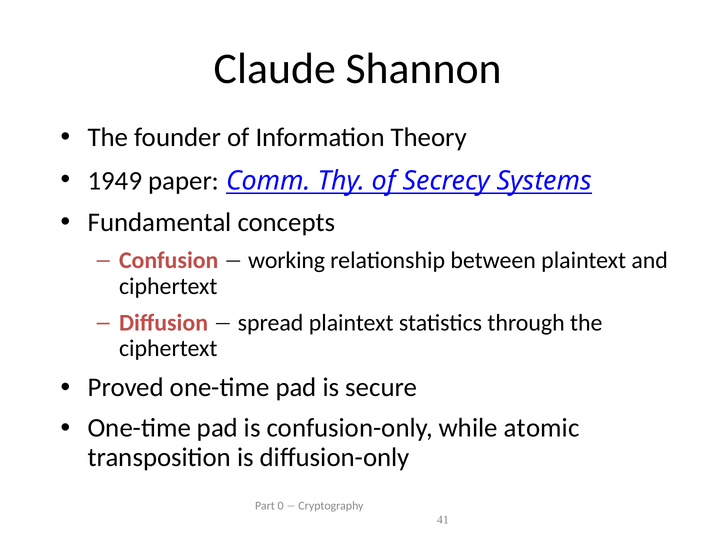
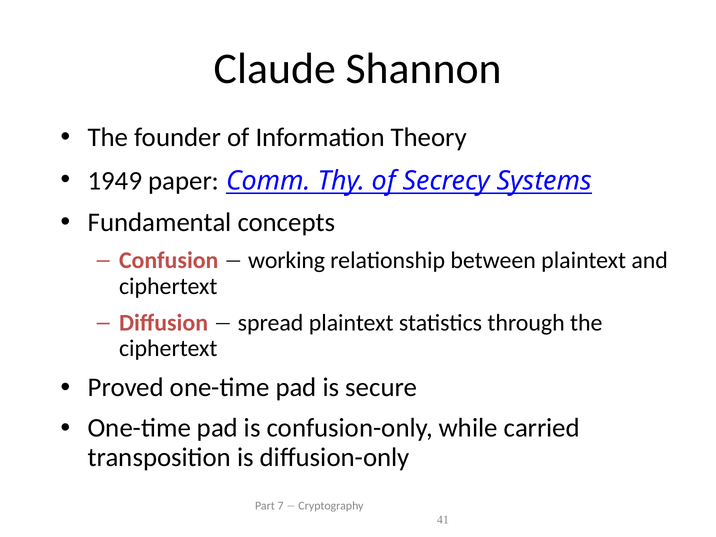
atomic: atomic -> carried (542, 428)
0: 0 -> 7 (281, 506)
